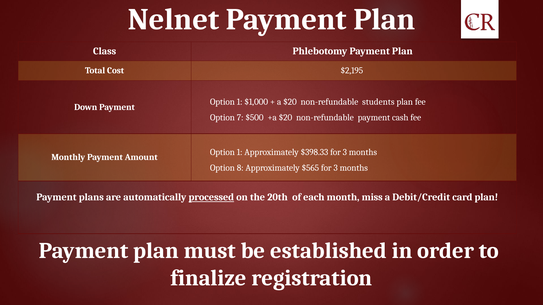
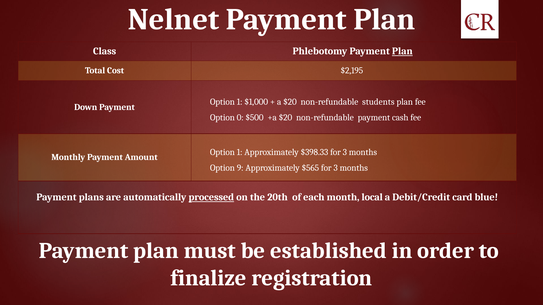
Plan underline: none -> present (402, 51)
7: 7 -> 0 (240, 118)
8: 8 -> 9 (240, 168)
miss: miss -> local (372, 198)
card plan: plan -> blue (486, 198)
